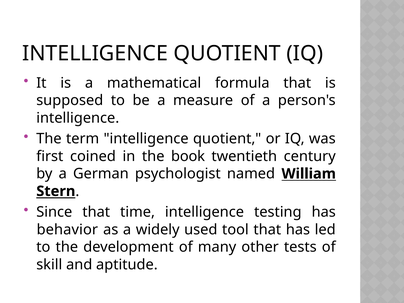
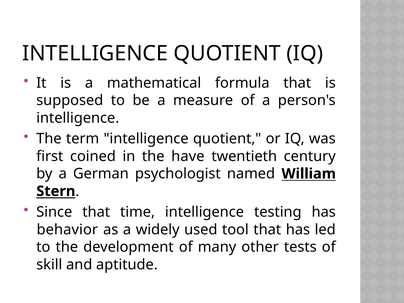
book: book -> have (188, 156)
